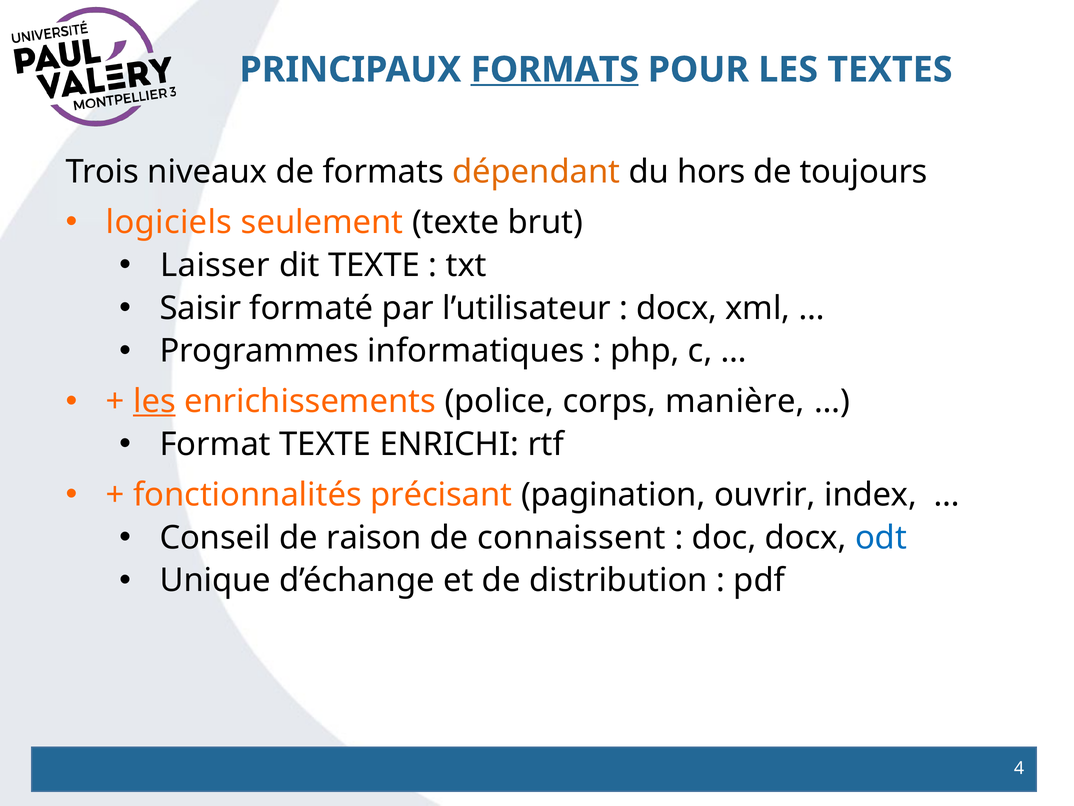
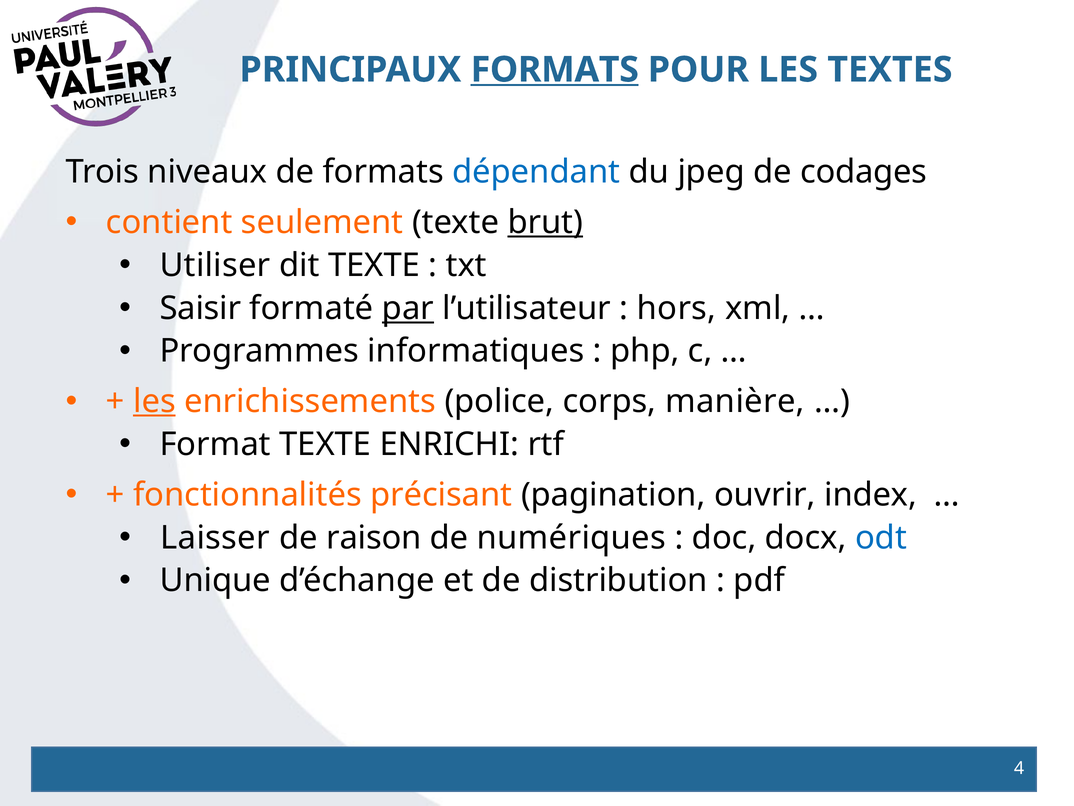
dépendant colour: orange -> blue (536, 172)
hors: hors -> jpeg (711, 172)
toujours: toujours -> codages (864, 172)
logiciels: logiciels -> contient (169, 222)
brut underline: none -> present (545, 222)
Laisser: Laisser -> Utiliser (215, 265)
par underline: none -> present (408, 308)
docx: docx -> hors (676, 308)
Conseil: Conseil -> Laisser (215, 537)
connaissent: connaissent -> numériques (571, 537)
